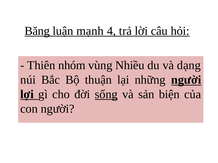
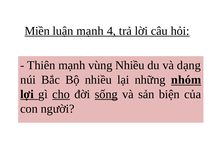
Băng: Băng -> Miền (37, 31)
Thiên nhóm: nhóm -> mạnh (72, 65)
Bộ thuận: thuận -> nhiều (98, 80)
những người: người -> nhóm (186, 80)
cho underline: none -> present (61, 95)
